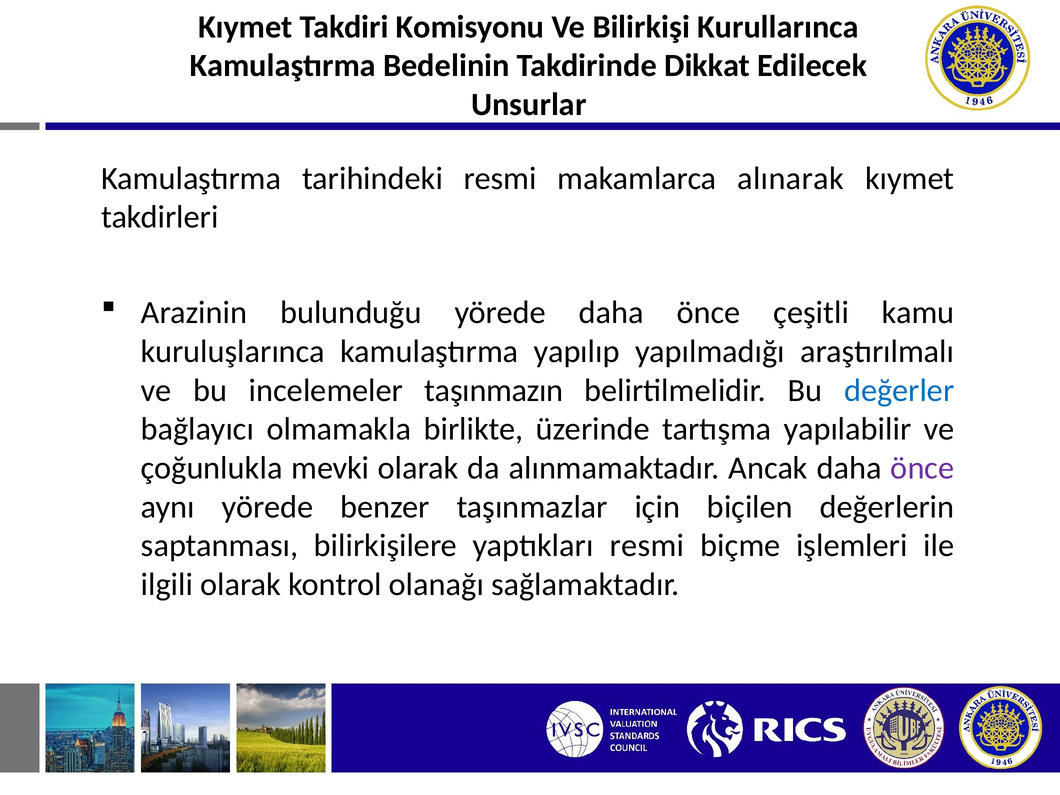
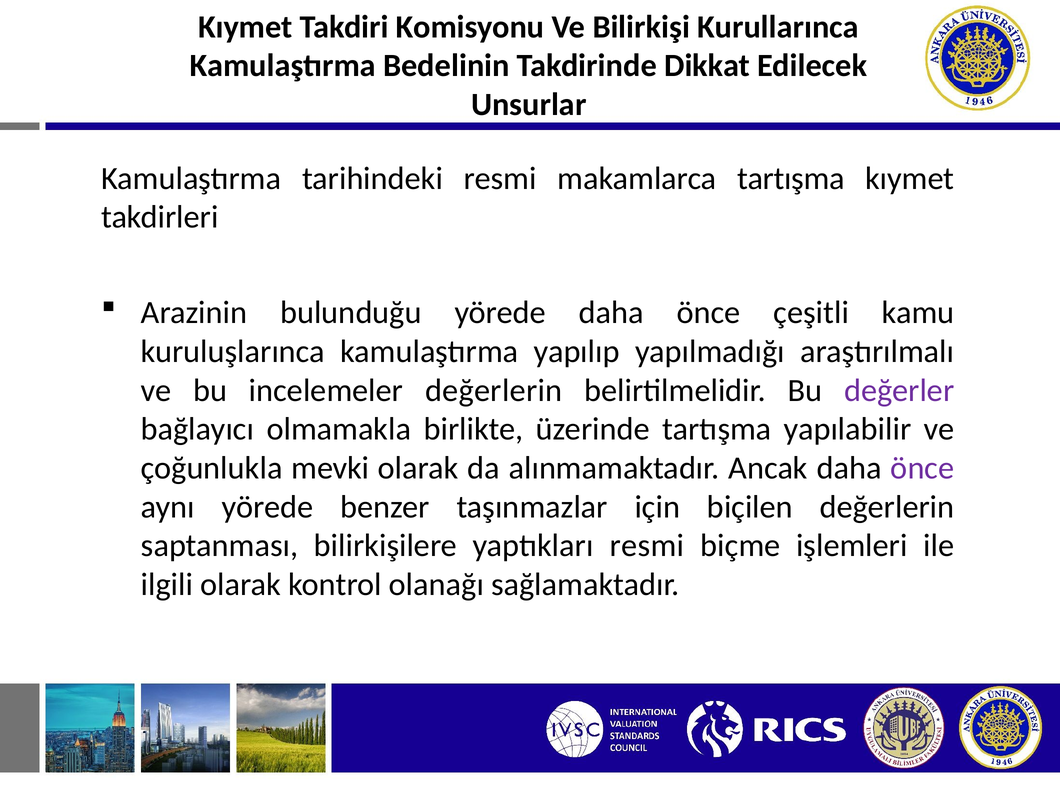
makamlarca alınarak: alınarak -> tartışma (791, 178)
incelemeler taşınmazın: taşınmazın -> değerlerin (494, 390)
değerler colour: blue -> purple (899, 390)
